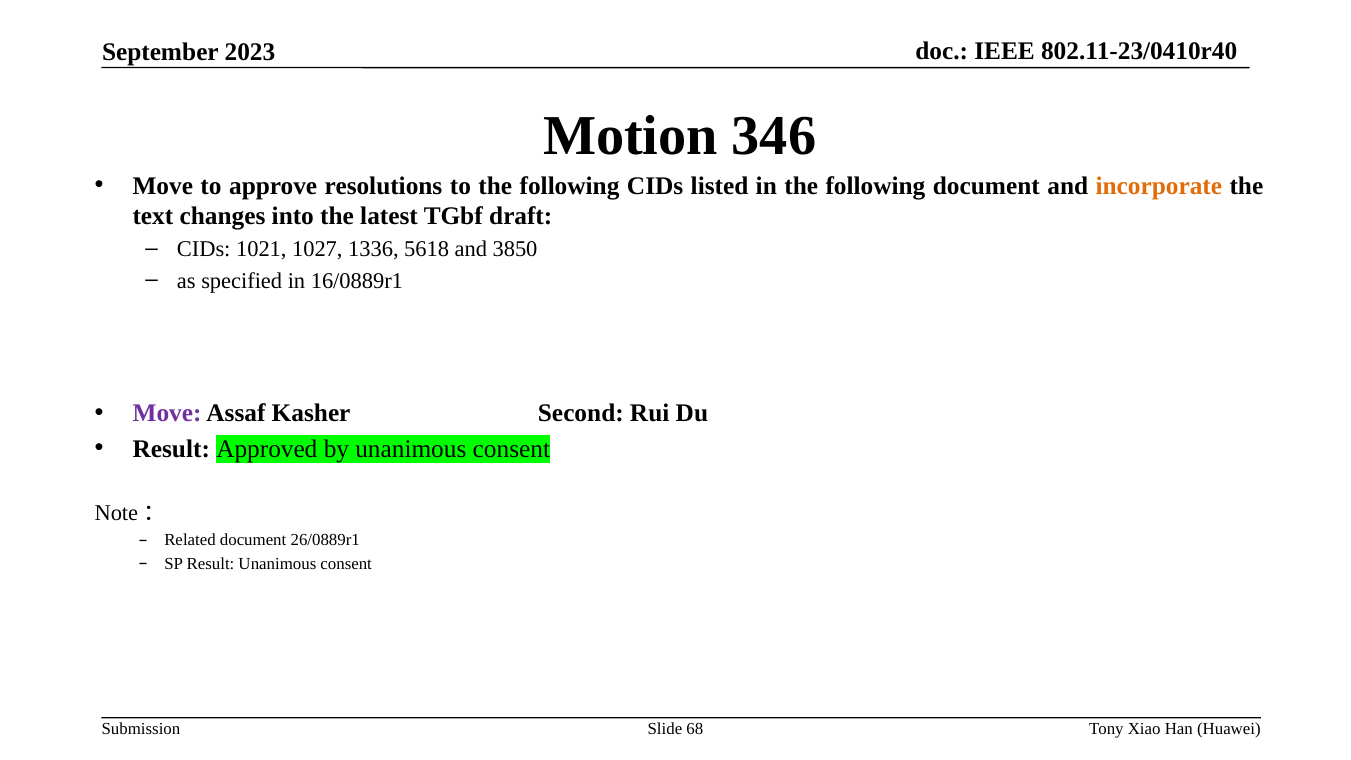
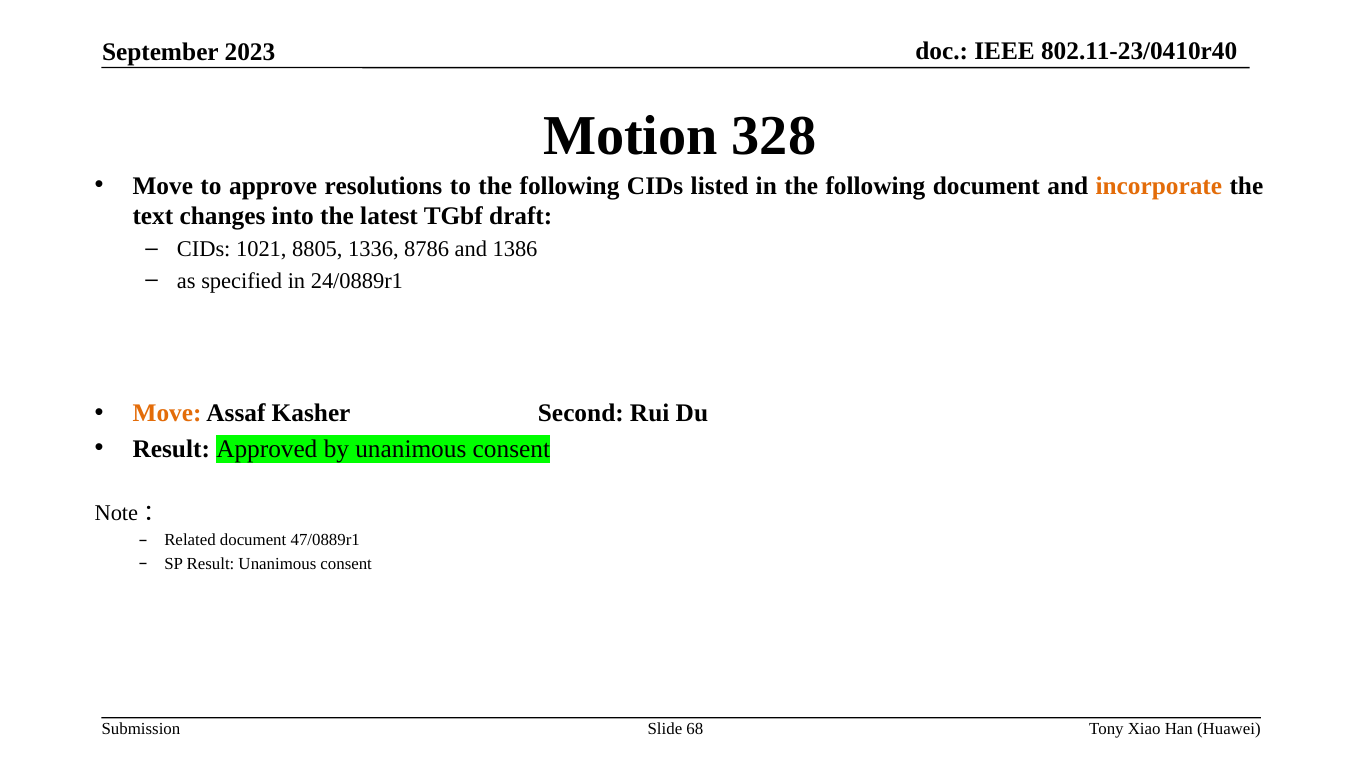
346: 346 -> 328 (774, 136)
1027: 1027 -> 8805 (317, 249)
5618: 5618 -> 8786 (427, 249)
3850: 3850 -> 1386 (515, 249)
16/0889r1: 16/0889r1 -> 24/0889r1 (357, 281)
Move colour: purple -> orange (167, 413)
26/0889r1: 26/0889r1 -> 47/0889r1 (325, 540)
